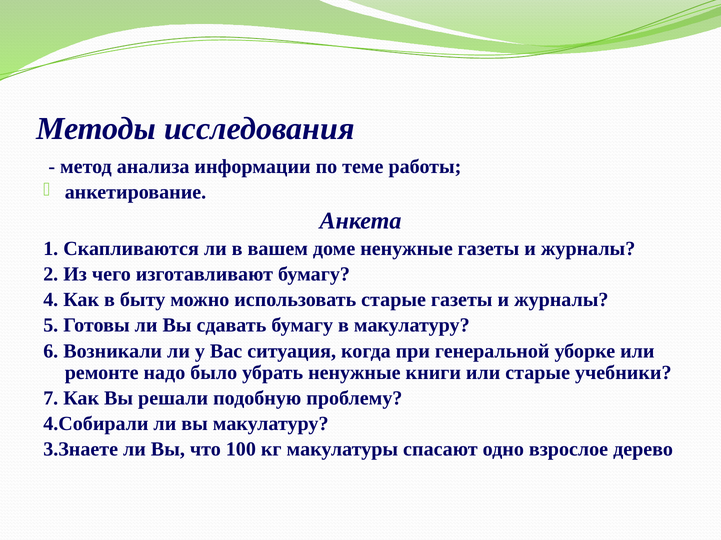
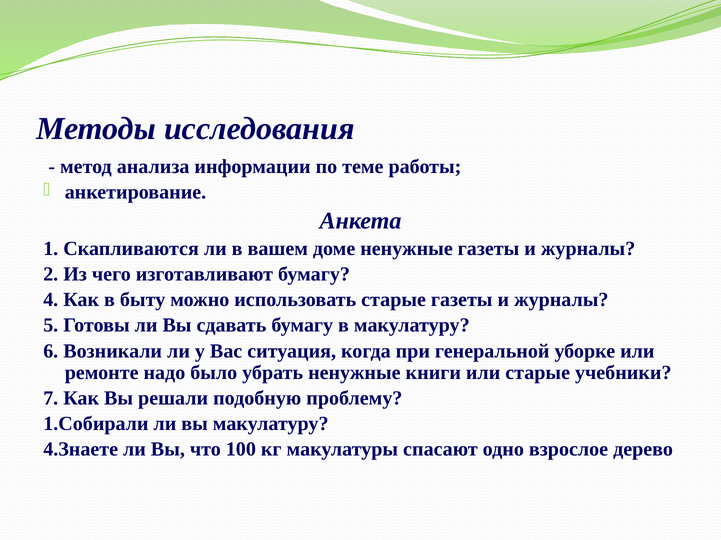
4.Собирали: 4.Собирали -> 1.Собирали (96, 424)
3.Знаете: 3.Знаете -> 4.Знаете (81, 450)
